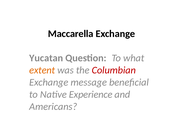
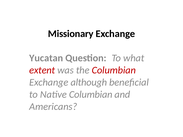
Maccarella: Maccarella -> Missionary (71, 34)
extent colour: orange -> red (42, 70)
message: message -> although (89, 82)
Native Experience: Experience -> Columbian (91, 95)
